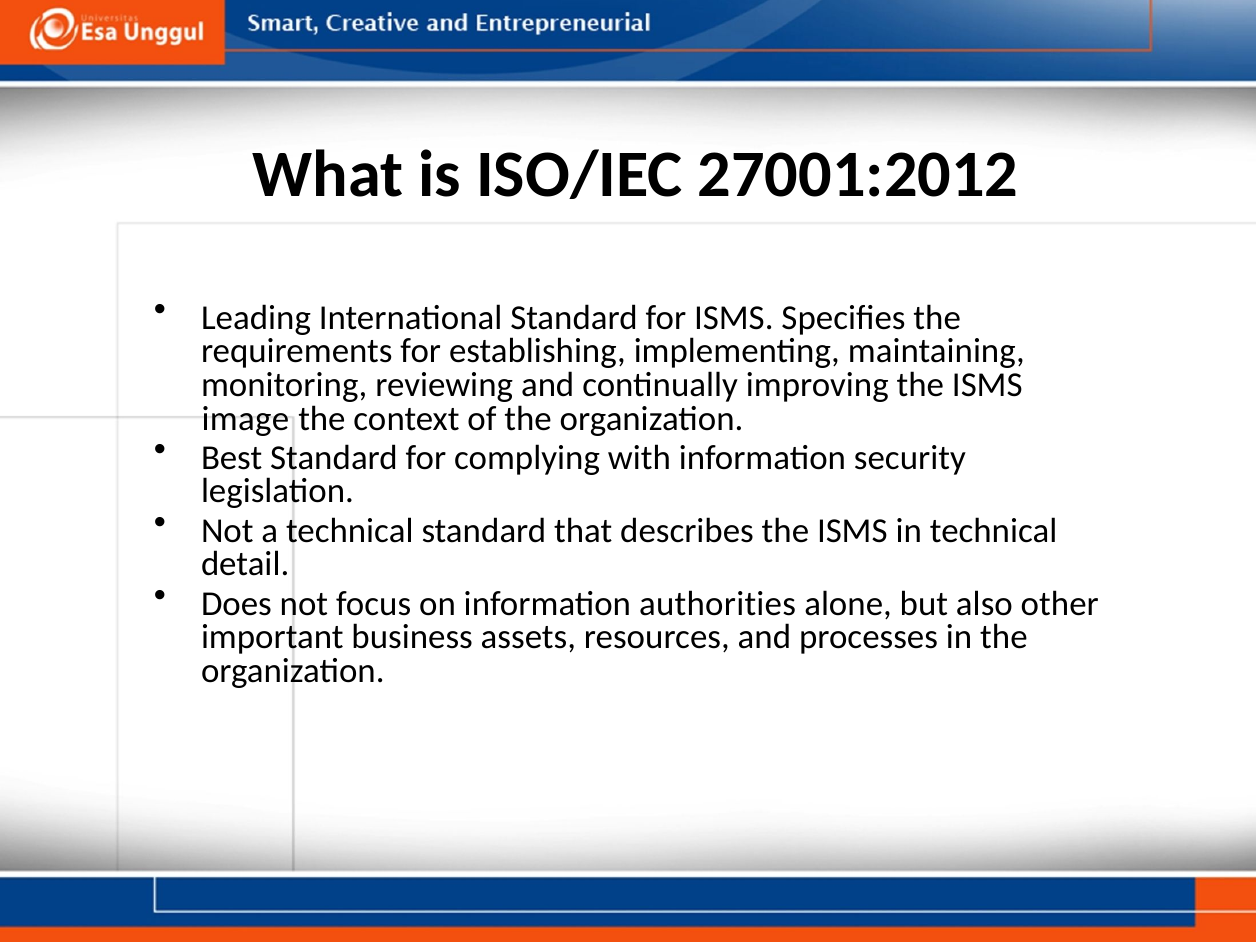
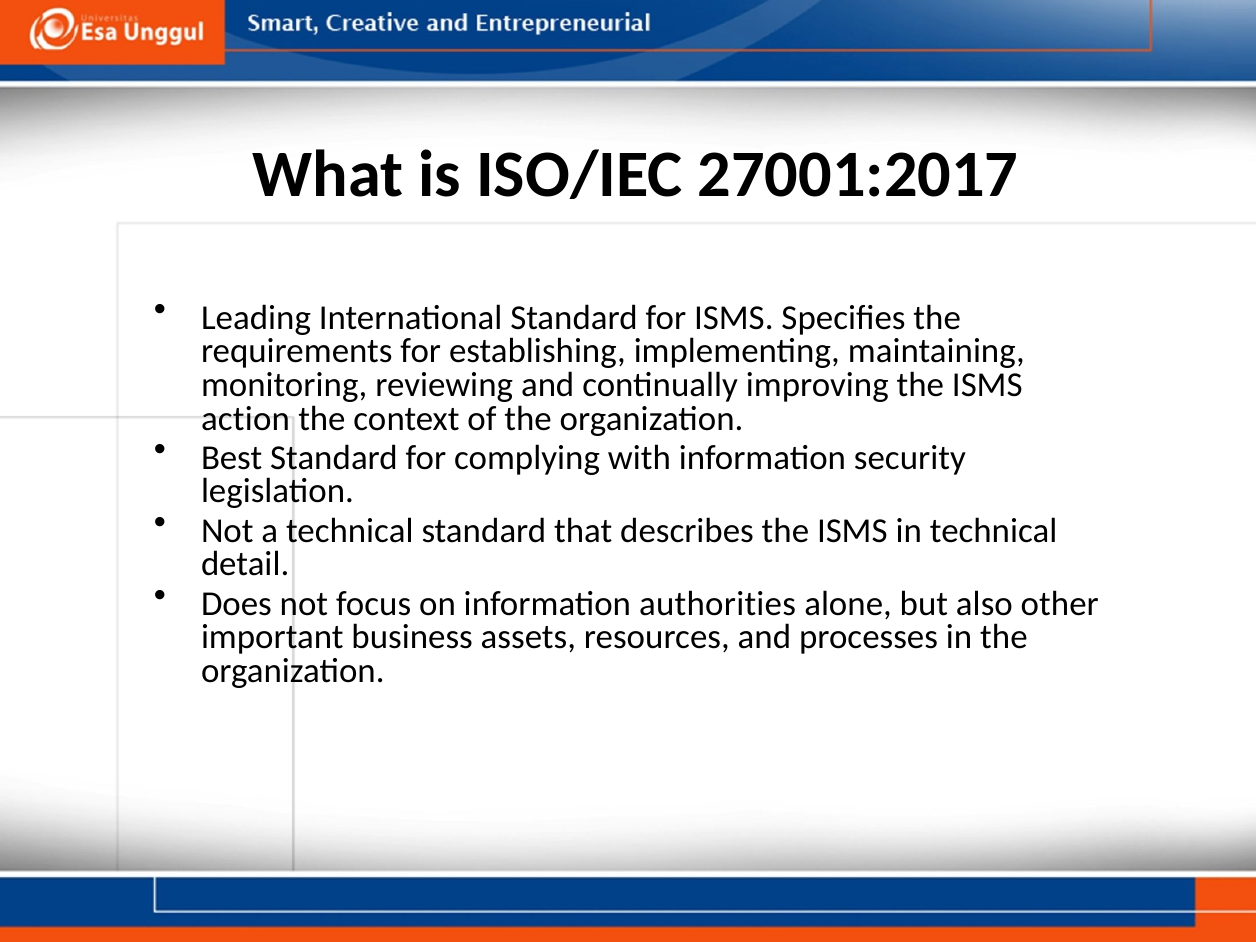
27001:2012: 27001:2012 -> 27001:2017 (858, 175)
image: image -> action (246, 418)
